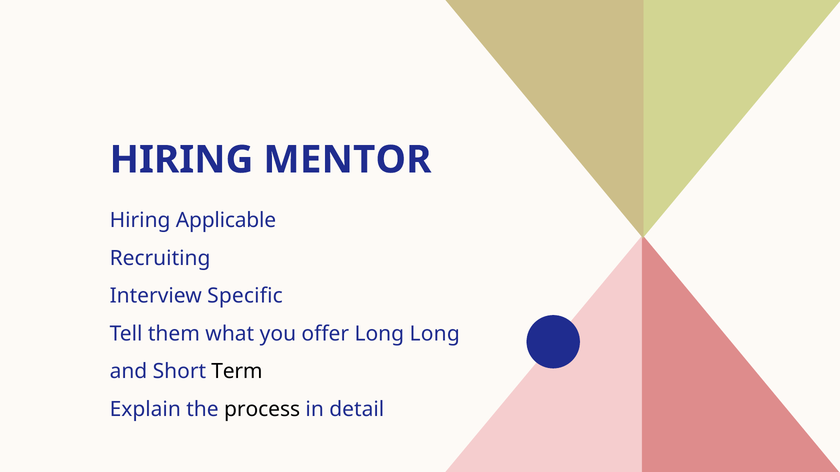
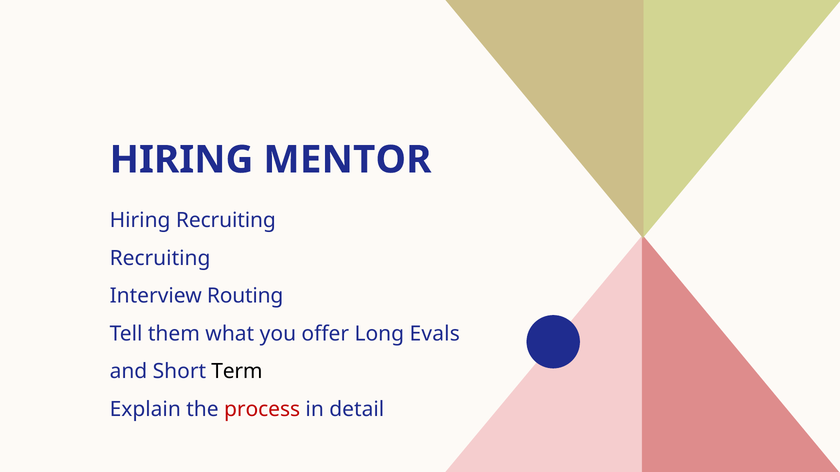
Hiring Applicable: Applicable -> Recruiting (226, 221)
Specific: Specific -> Routing (245, 296)
Long Long: Long -> Evals (435, 334)
process colour: black -> red (262, 410)
